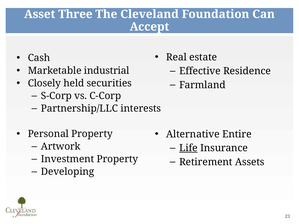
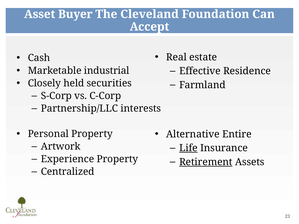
Three: Three -> Buyer (75, 14)
Investment: Investment -> Experience (68, 159)
Retirement underline: none -> present (206, 162)
Developing: Developing -> Centralized (68, 172)
